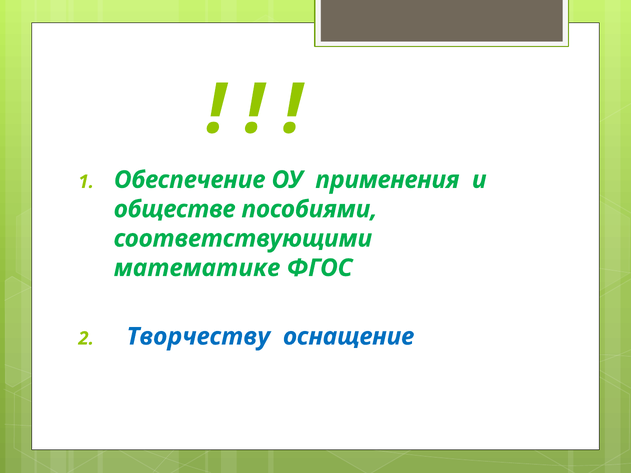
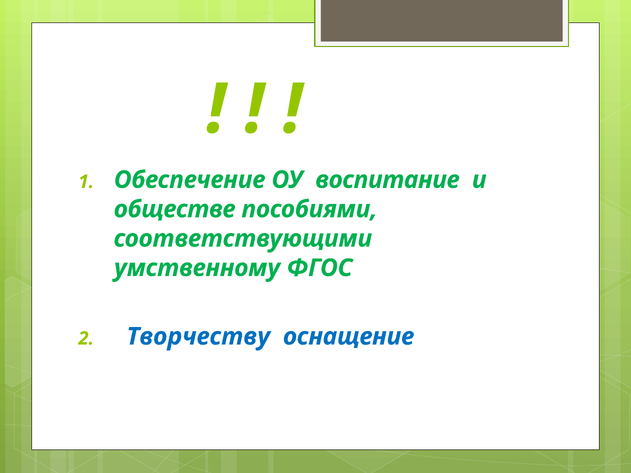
применения: применения -> воспитание (387, 180)
математике: математике -> умственному (197, 268)
